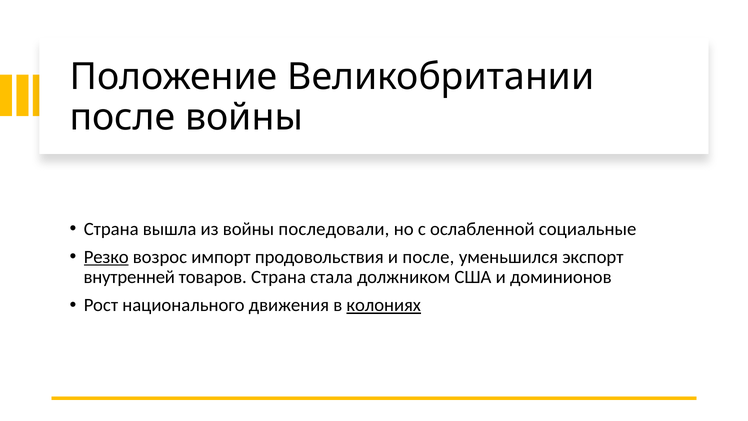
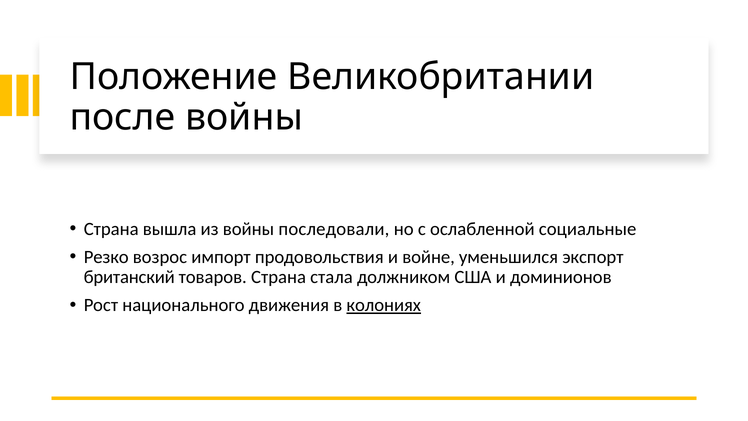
Резко underline: present -> none (106, 257)
и после: после -> войне (429, 257)
внутренней: внутренней -> британский (129, 277)
